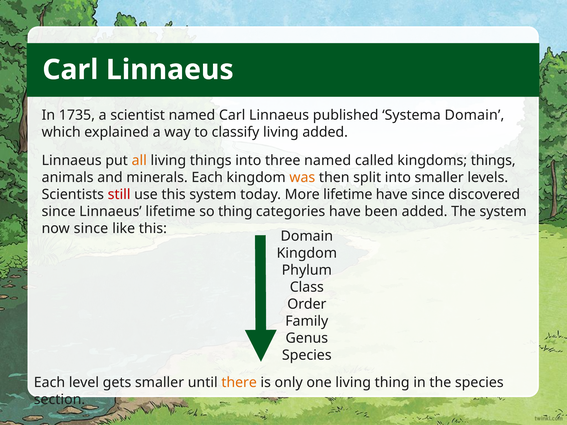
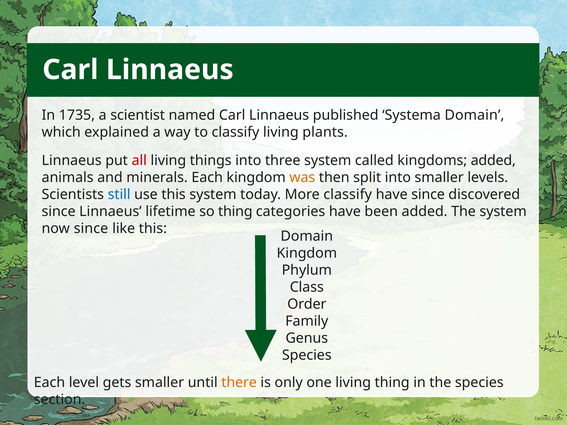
living added: added -> plants (325, 132)
all colour: orange -> red (139, 161)
three named: named -> system (328, 161)
kingdoms things: things -> added (493, 161)
still colour: red -> blue (119, 195)
More lifetime: lifetime -> classify (348, 195)
